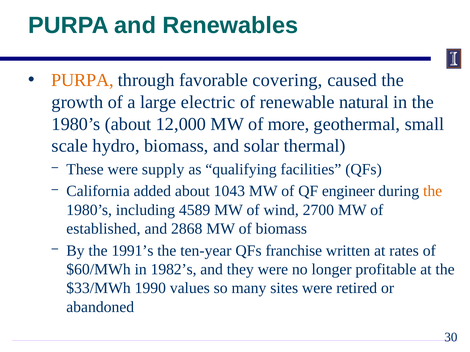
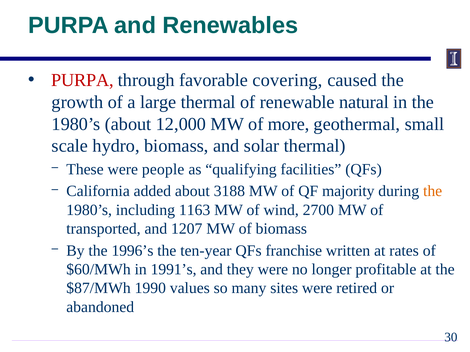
PURPA colour: orange -> red (83, 80)
large electric: electric -> thermal (208, 102)
supply: supply -> people (163, 170)
1043: 1043 -> 3188 (229, 191)
engineer: engineer -> majority (348, 191)
4589: 4589 -> 1163 (195, 210)
established: established -> transported (103, 229)
2868: 2868 -> 1207 (187, 229)
1991’s: 1991’s -> 1996’s (133, 251)
1982’s: 1982’s -> 1991’s (174, 270)
$33/MWh: $33/MWh -> $87/MWh (99, 289)
